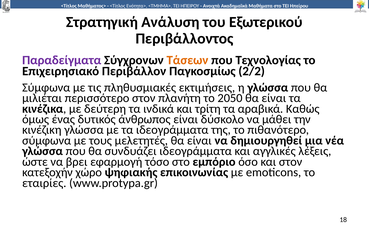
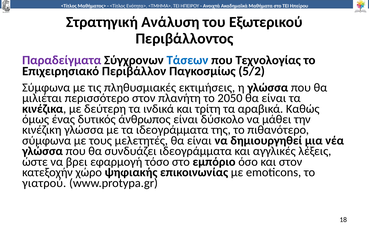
Τάσεων colour: orange -> blue (187, 60)
2/2: 2/2 -> 5/2 (252, 71)
εταιρίες: εταιρίες -> γιατρού (44, 183)
